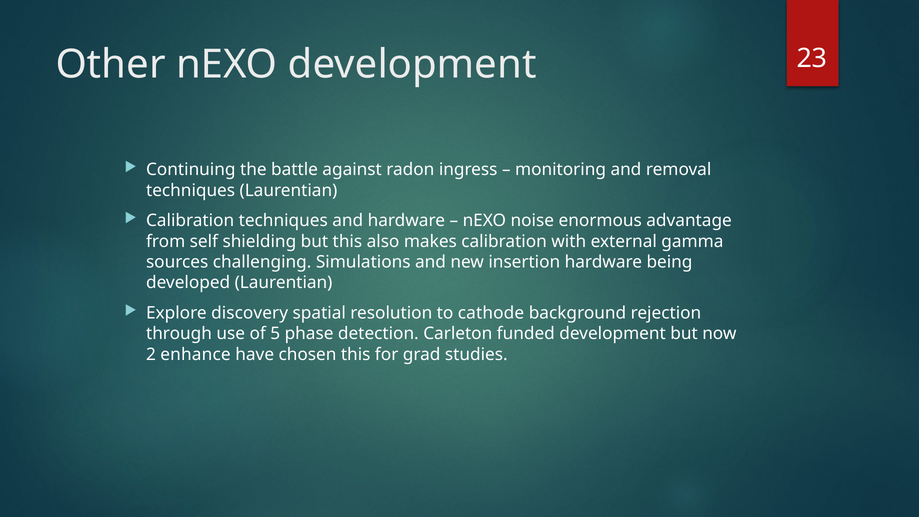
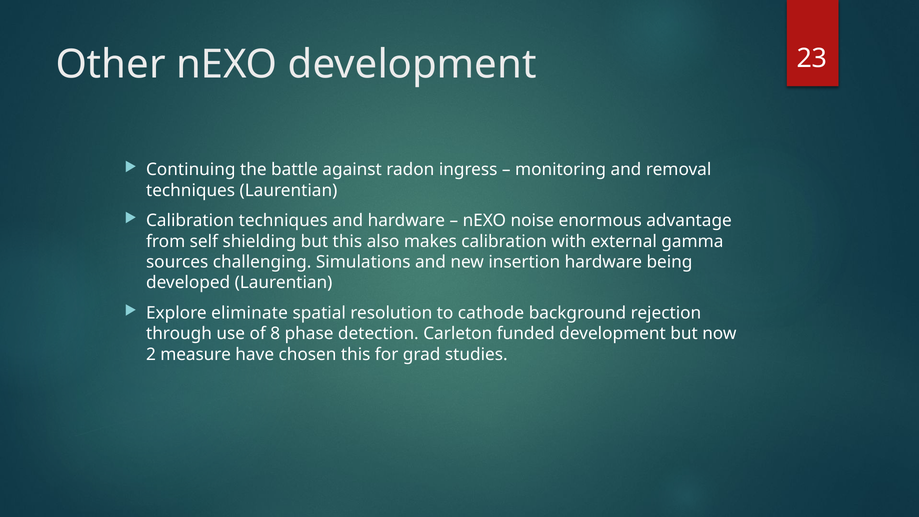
discovery: discovery -> eliminate (250, 313)
5: 5 -> 8 (275, 334)
enhance: enhance -> measure (196, 354)
